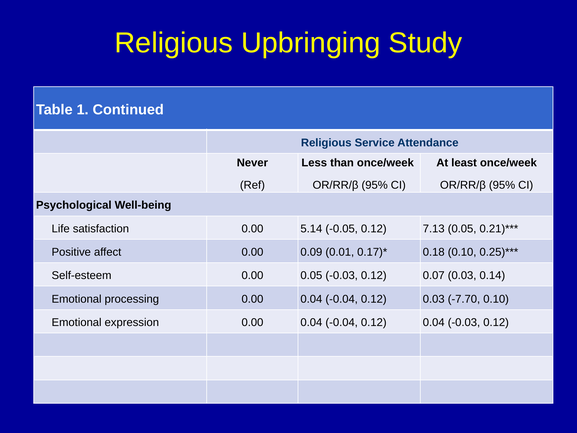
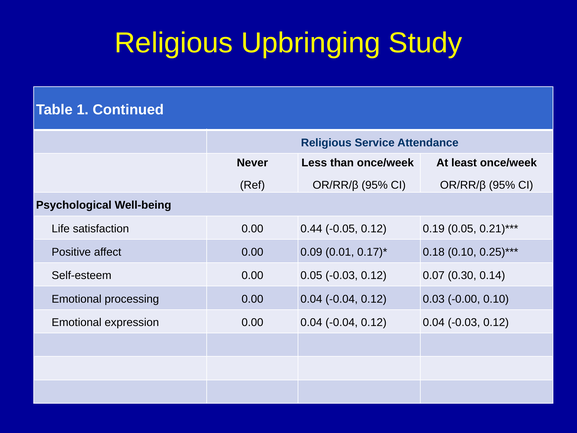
5.14: 5.14 -> 0.44 (311, 229)
7.13: 7.13 -> 0.19 (434, 229)
0.07 0.03: 0.03 -> 0.30 (462, 275)
-7.70: -7.70 -> -0.00 (464, 299)
